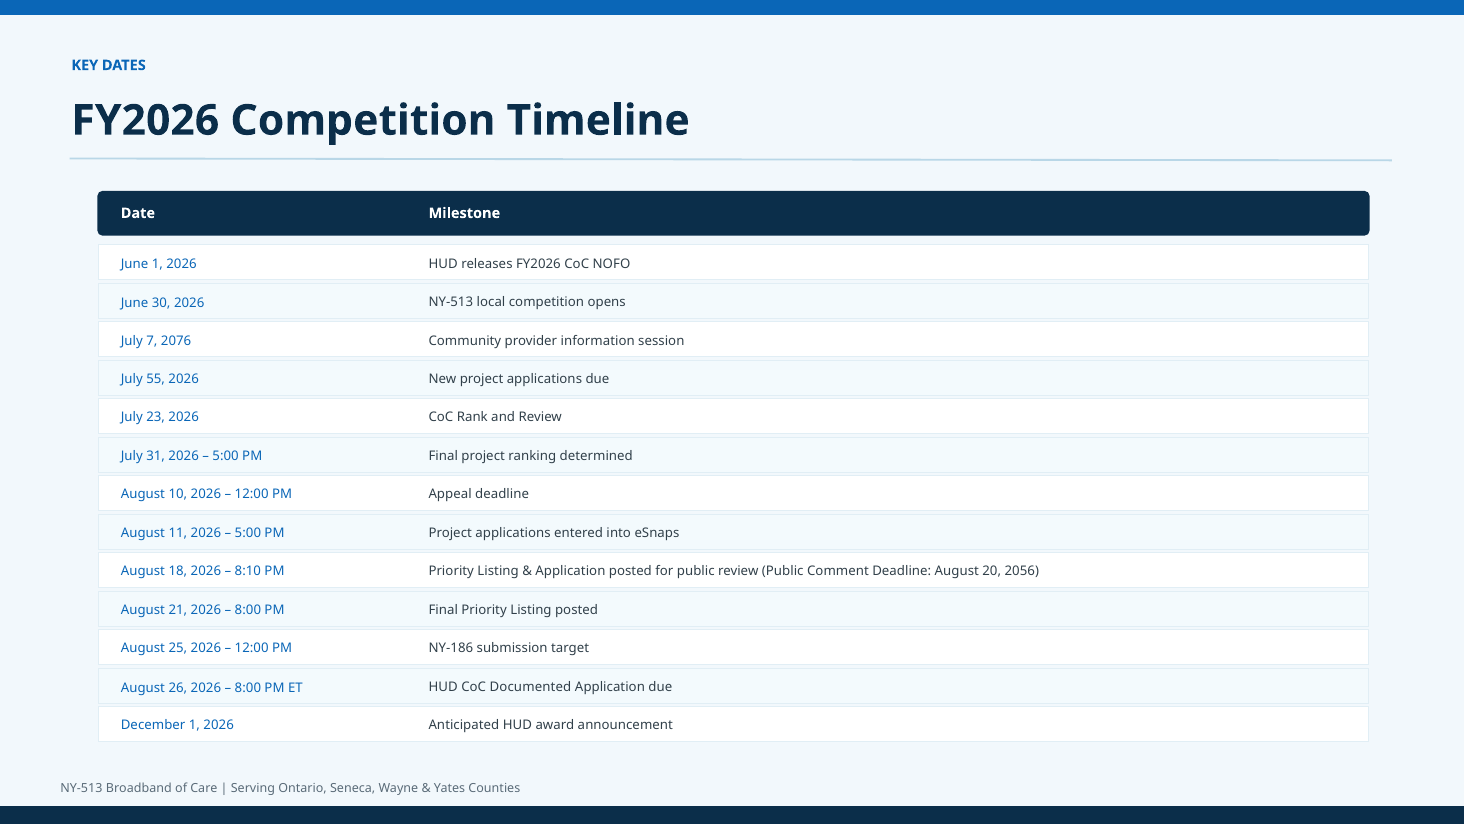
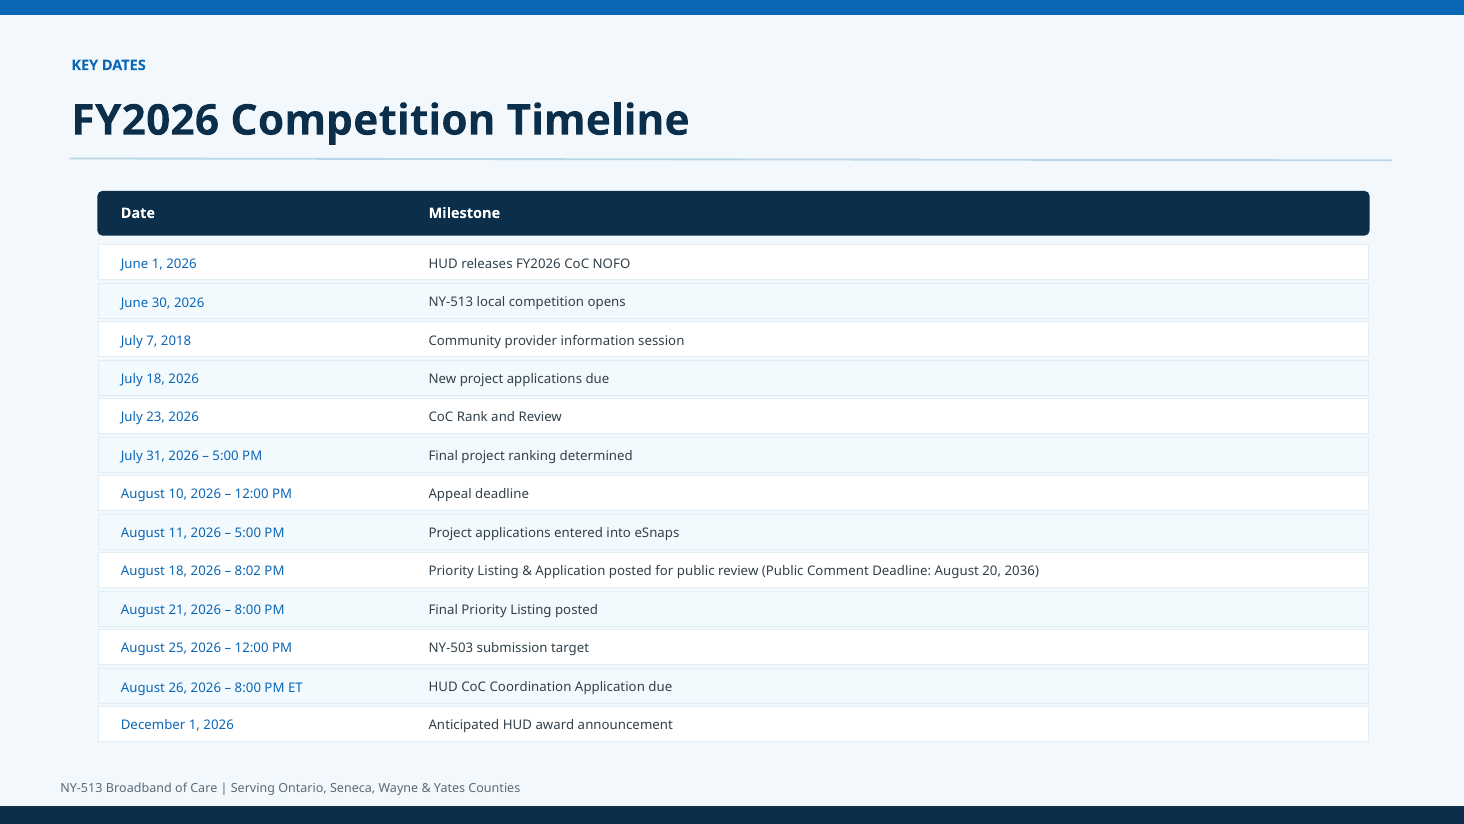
2076: 2076 -> 2018 (176, 340)
July 55: 55 -> 18 (156, 379)
8:10: 8:10 -> 8:02 (248, 571)
2056: 2056 -> 2036 (1022, 571)
NY-186: NY-186 -> NY-503 (451, 648)
Documented: Documented -> Coordination (531, 687)
